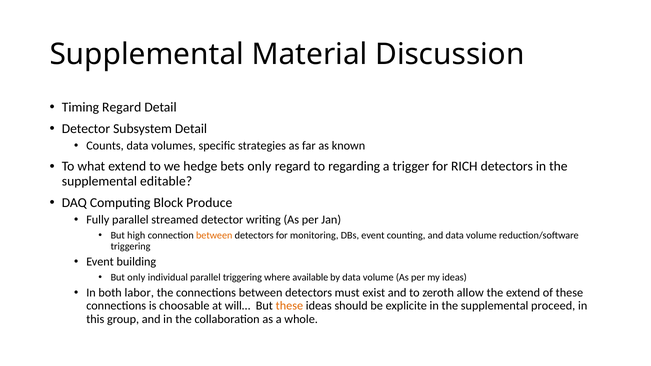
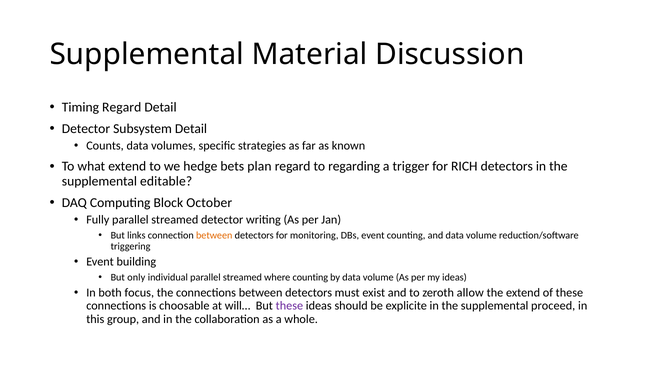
bets only: only -> plan (259, 167)
Produce: Produce -> October (209, 203)
high: high -> links (136, 235)
individual parallel triggering: triggering -> streamed (242, 277)
where available: available -> counting (310, 277)
labor: labor -> focus (139, 293)
these colour: orange -> purple (289, 306)
